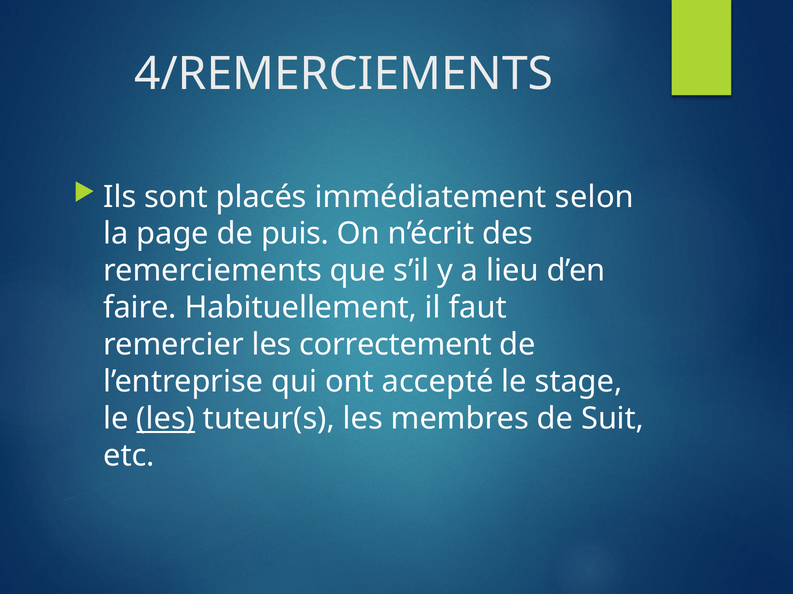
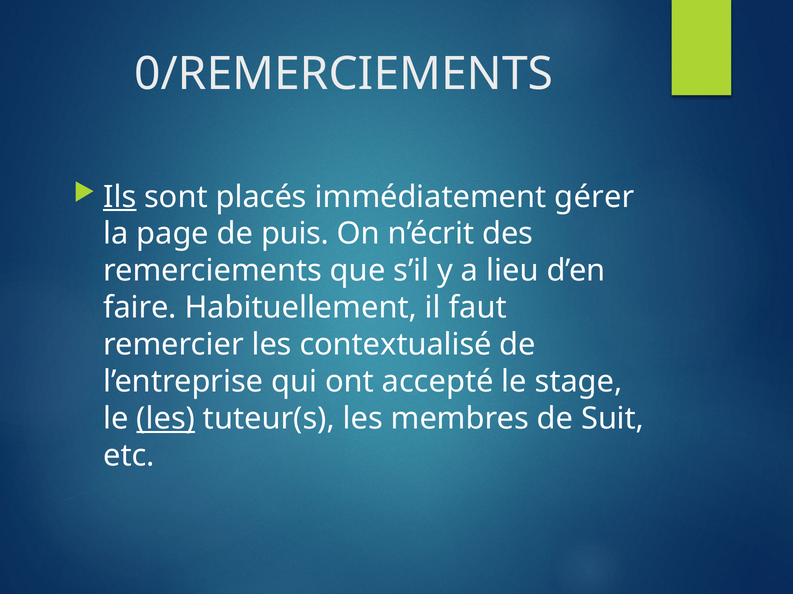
4/REMERCIEMENTS: 4/REMERCIEMENTS -> 0/REMERCIEMENTS (344, 74)
Ils underline: none -> present (120, 197)
selon: selon -> gérer (595, 197)
correctement: correctement -> contextualisé (396, 345)
